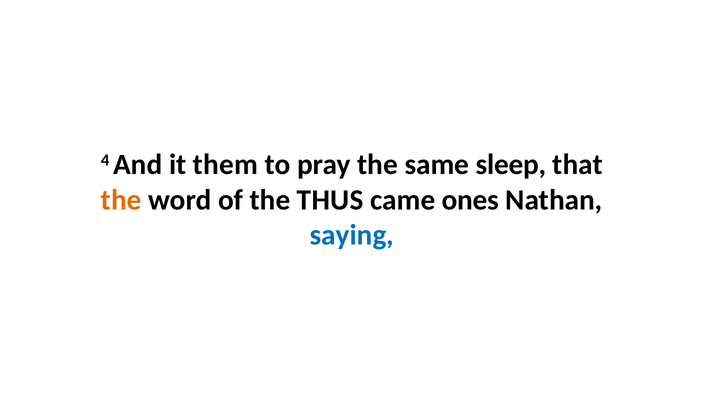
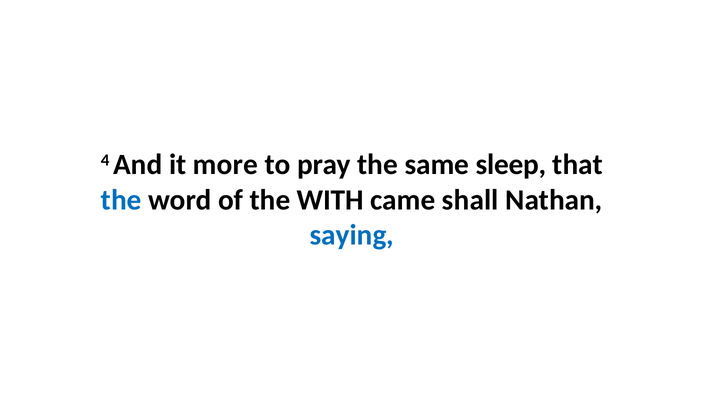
them: them -> more (225, 165)
the colour: orange -> blue (121, 200)
THUS: THUS -> WITH (330, 200)
ones: ones -> shall (470, 200)
